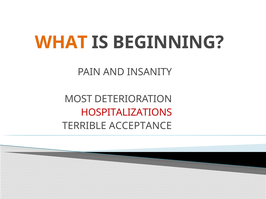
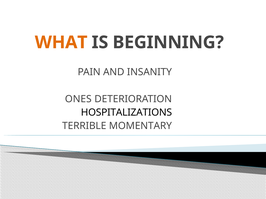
MOST: MOST -> ONES (78, 99)
HOSPITALIZATIONS colour: red -> black (126, 113)
ACCEPTANCE: ACCEPTANCE -> MOMENTARY (140, 126)
